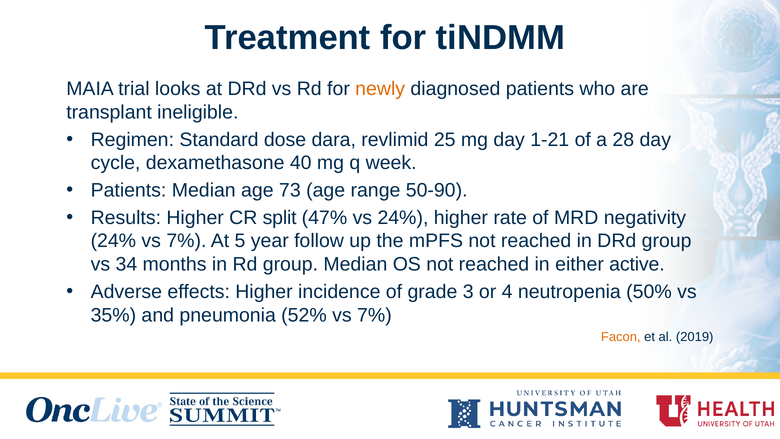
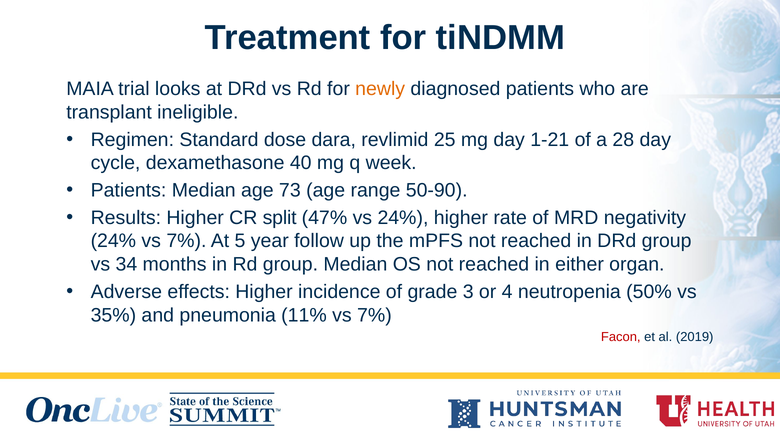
active: active -> organ (637, 265)
52%: 52% -> 11% (304, 315)
Facon colour: orange -> red (621, 337)
